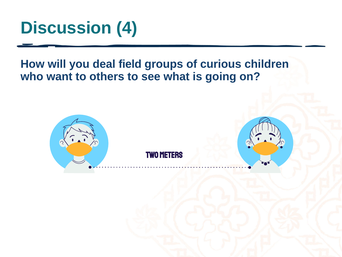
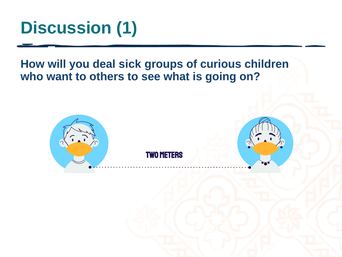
4: 4 -> 1 (127, 28)
field: field -> sick (130, 64)
